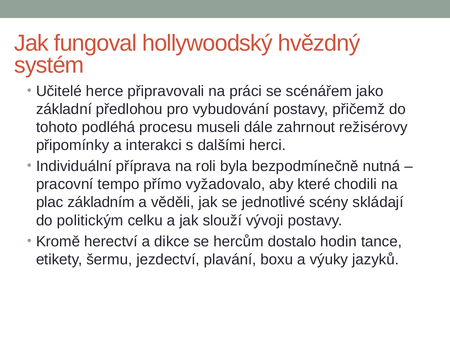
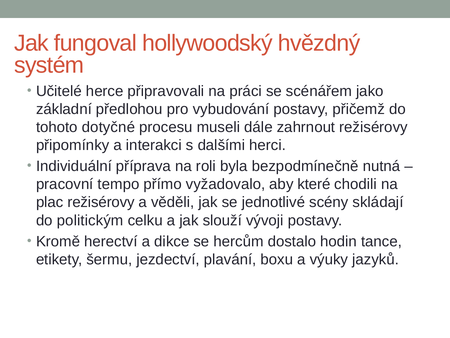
podléhá: podléhá -> dotyčné (108, 127)
plac základním: základním -> režisérovy (101, 202)
